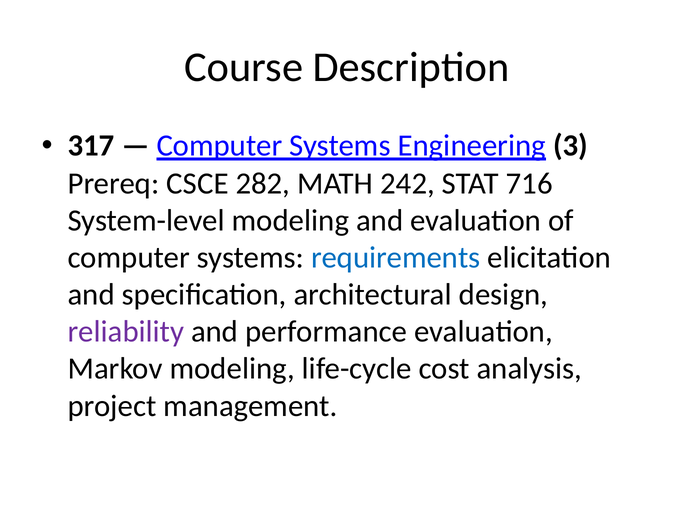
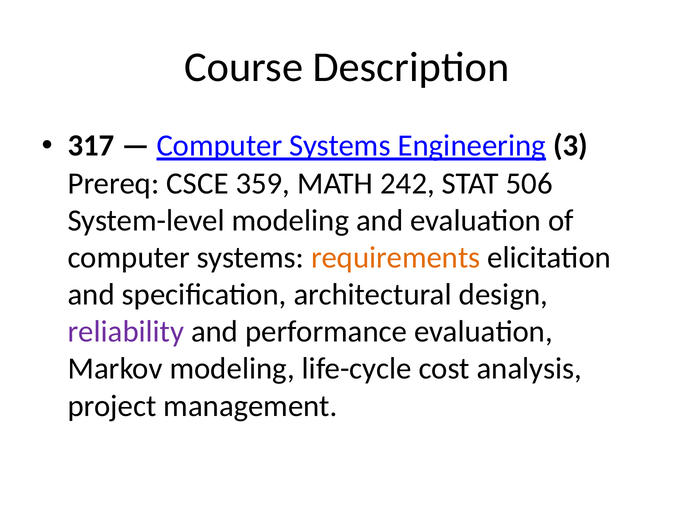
282: 282 -> 359 (263, 183)
716: 716 -> 506 (529, 183)
requirements colour: blue -> orange (396, 257)
